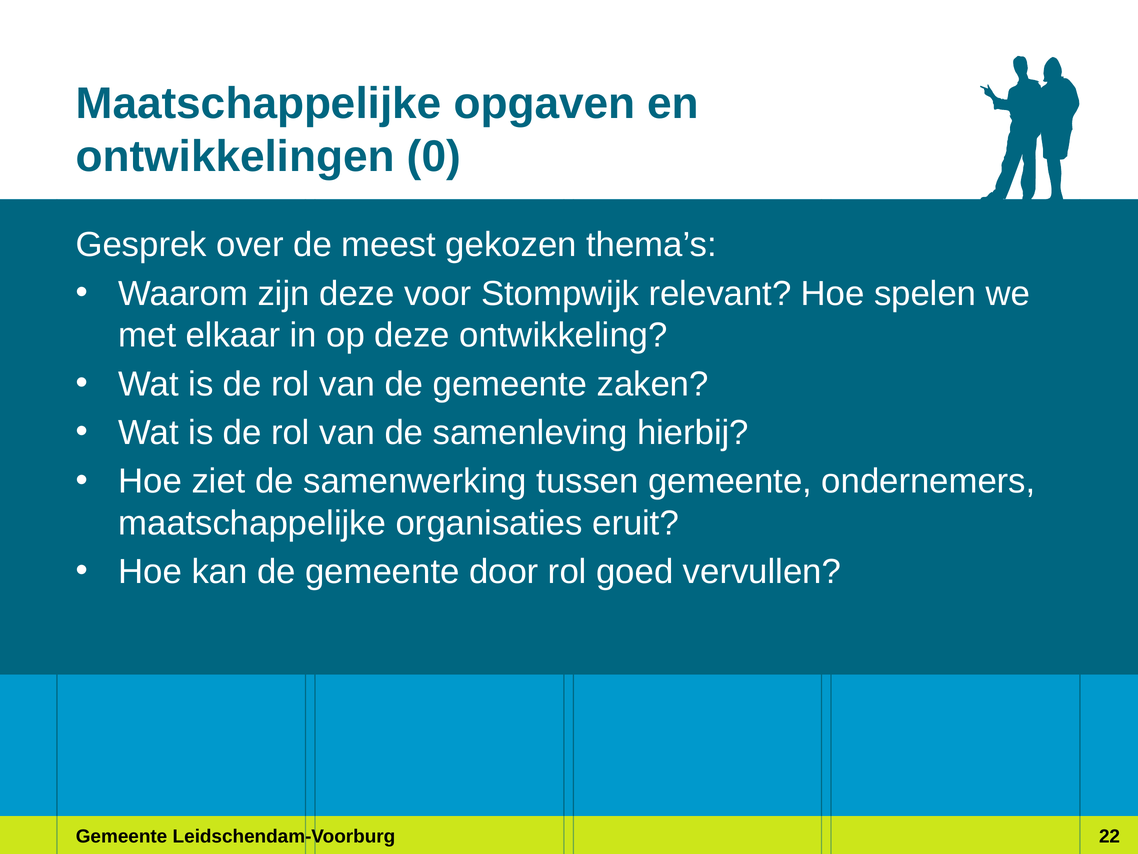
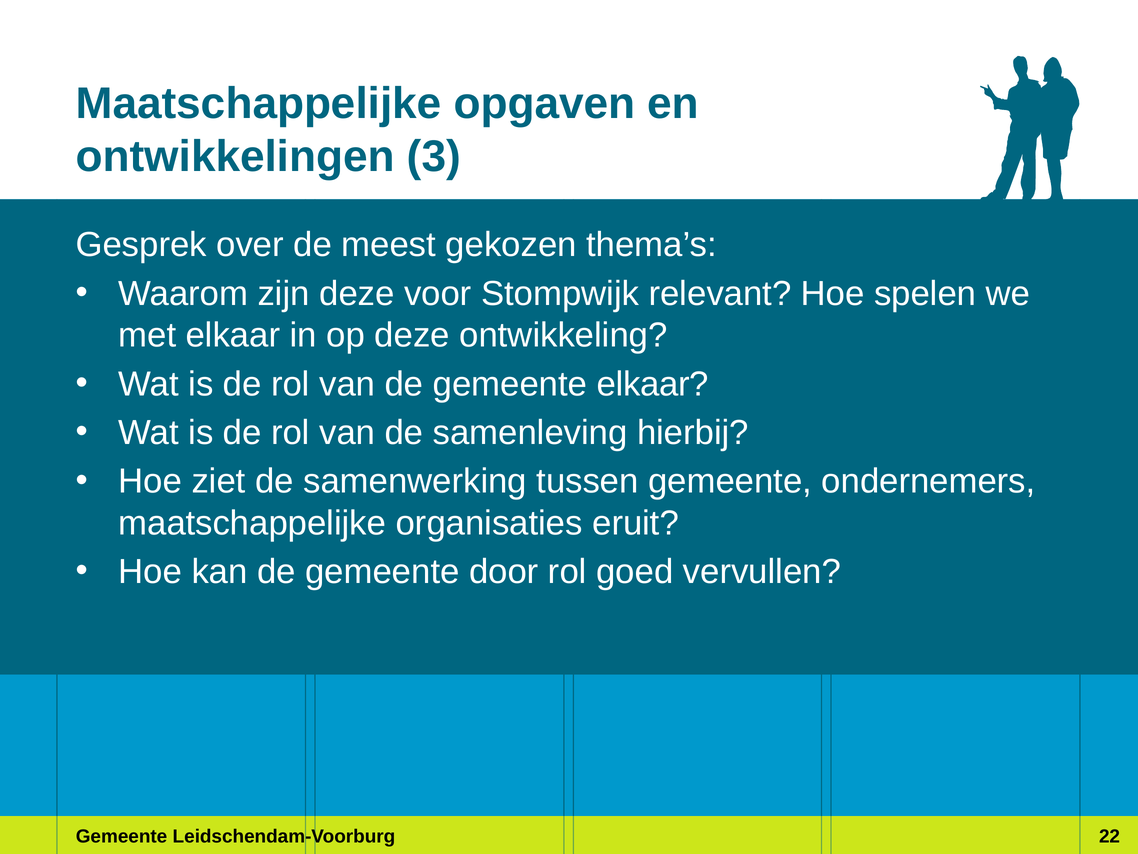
0: 0 -> 3 (434, 157)
gemeente zaken: zaken -> elkaar (653, 384)
